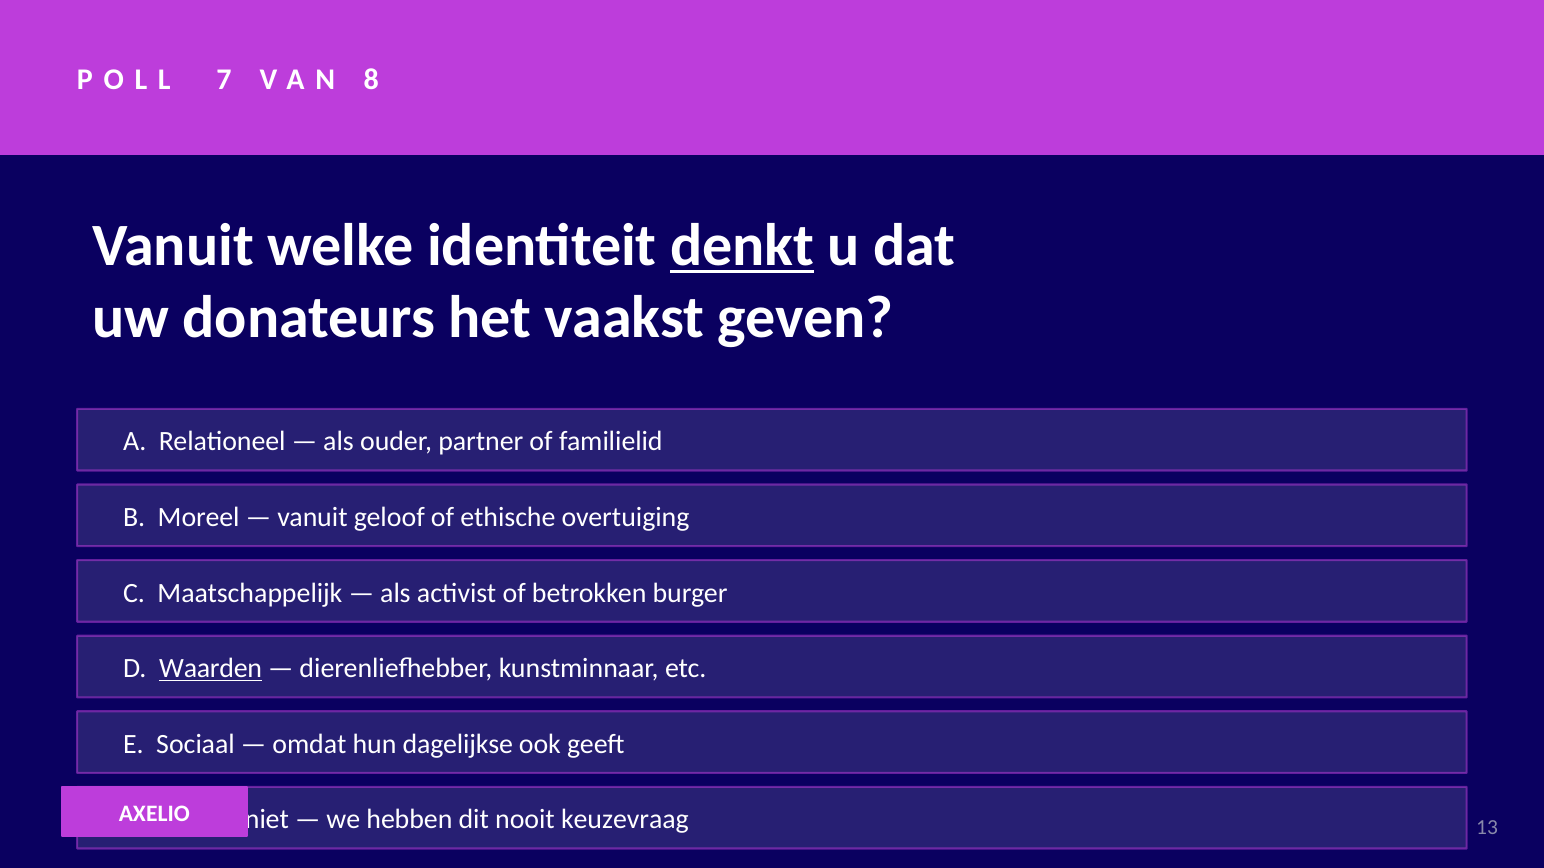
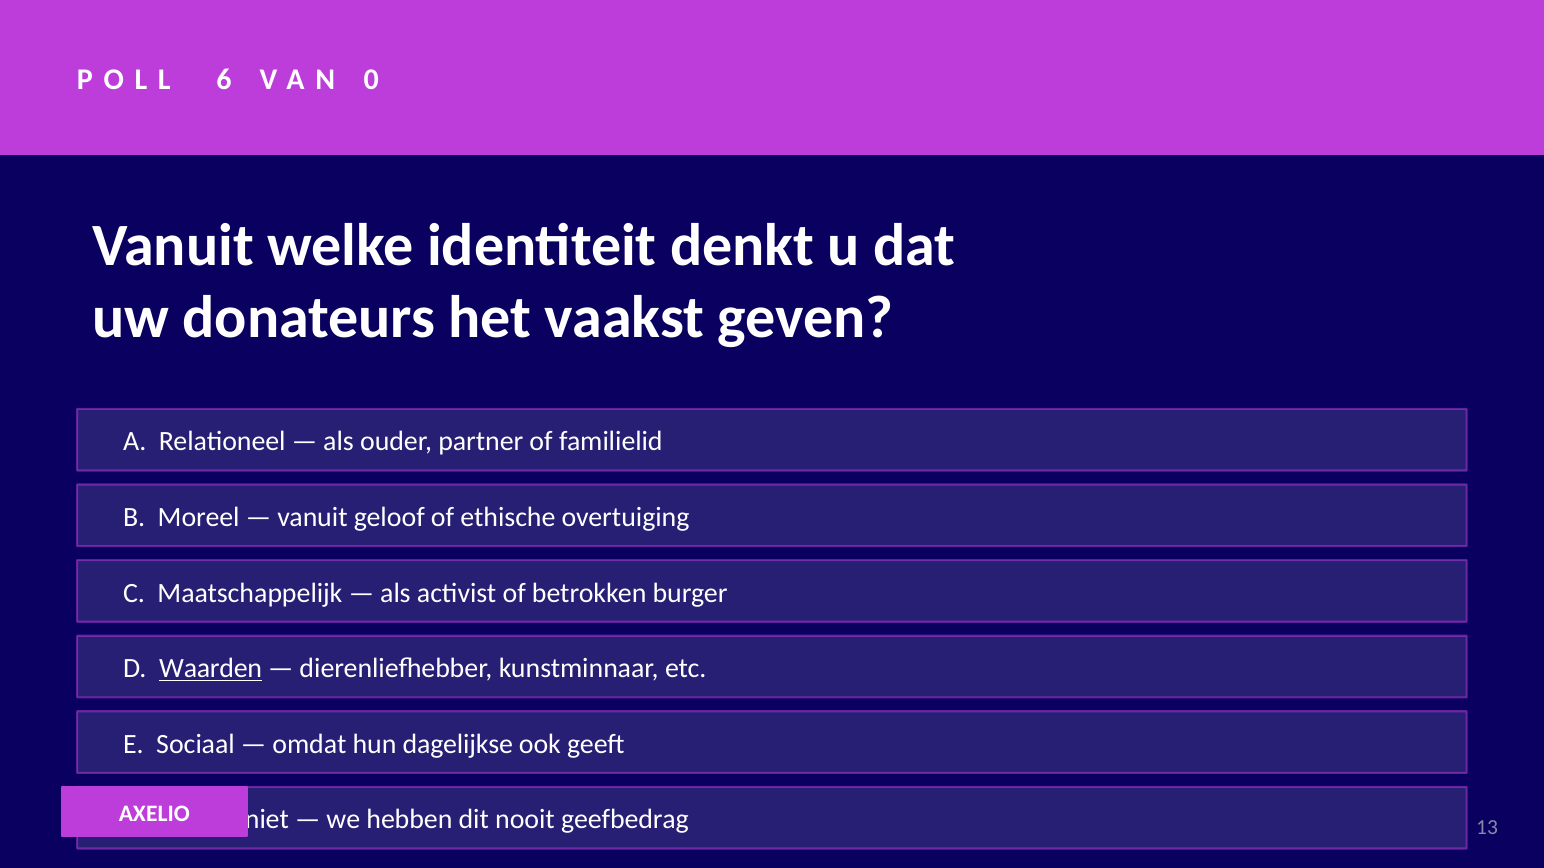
7: 7 -> 6 (224, 79)
8: 8 -> 0 (371, 79)
denkt underline: present -> none (742, 246)
keuzevraag: keuzevraag -> geefbedrag (625, 820)
